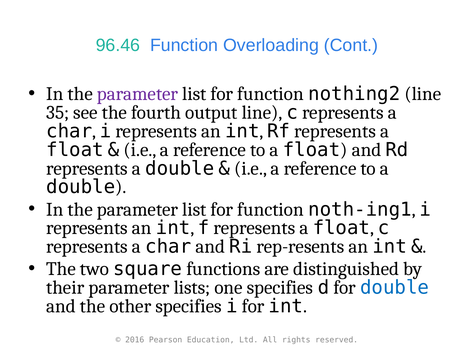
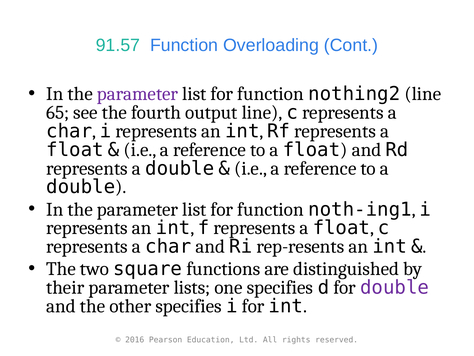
96.46: 96.46 -> 91.57 (118, 45)
35: 35 -> 65 (58, 112)
double colour: blue -> purple (395, 287)
